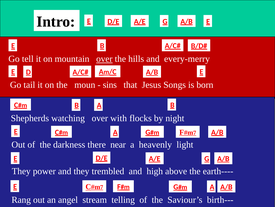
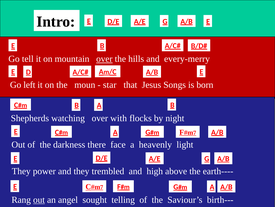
tail: tail -> left (29, 85)
sins: sins -> star (110, 85)
near: near -> face (118, 144)
out underline: none -> present (39, 199)
stream: stream -> sought (95, 199)
